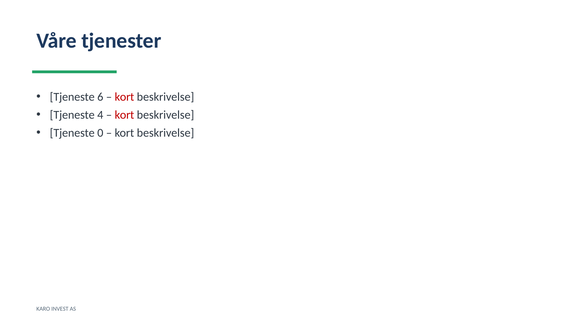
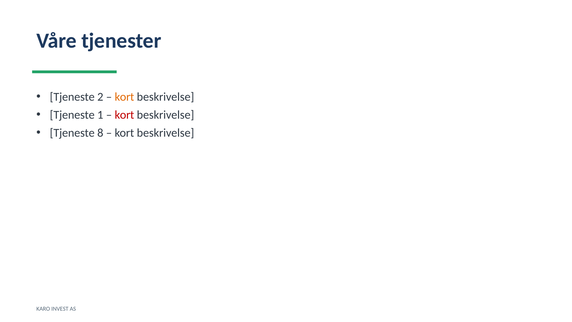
6: 6 -> 2 (100, 97)
kort colour: red -> orange (124, 97)
4: 4 -> 1 (100, 115)
0: 0 -> 8 (100, 133)
